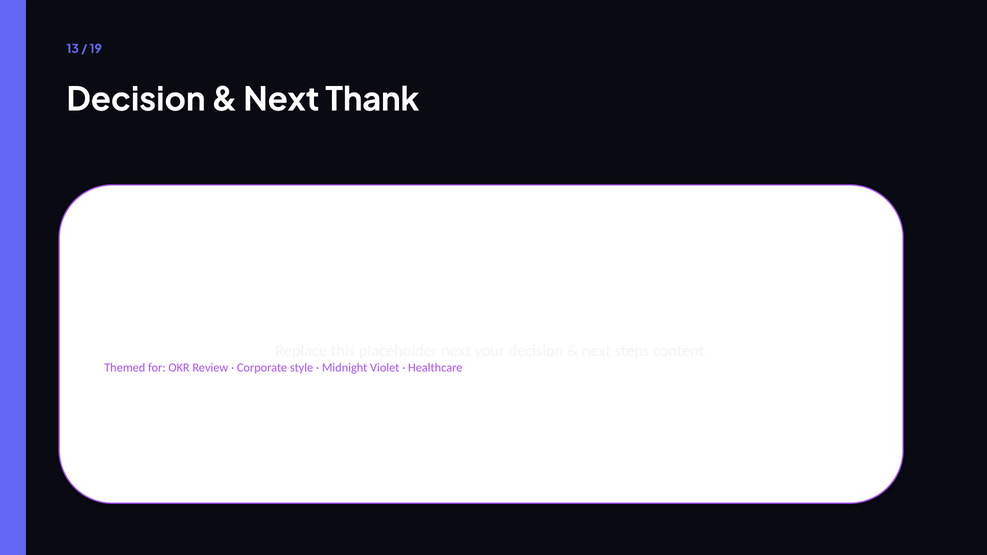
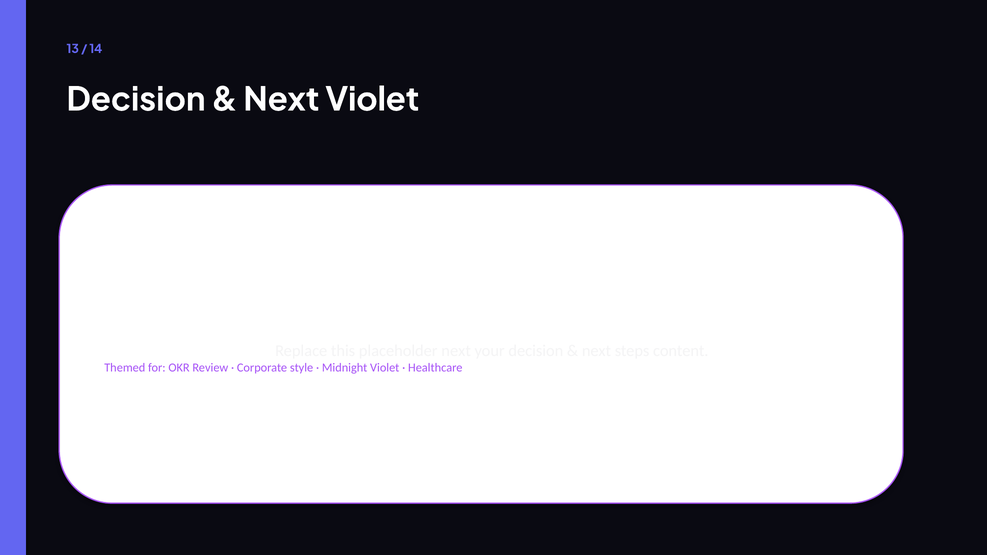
19: 19 -> 14 (96, 49)
Next Thank: Thank -> Violet (372, 100)
